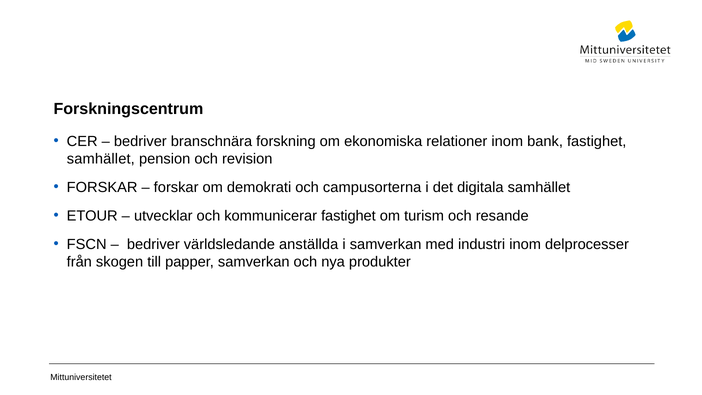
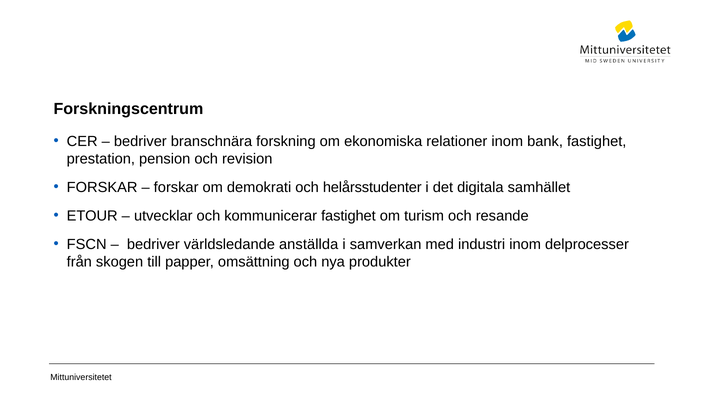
samhället: samhället -> prestation (101, 159)
campusorterna: campusorterna -> helårsstudenter (372, 187)
papper samverkan: samverkan -> omsättning (254, 262)
